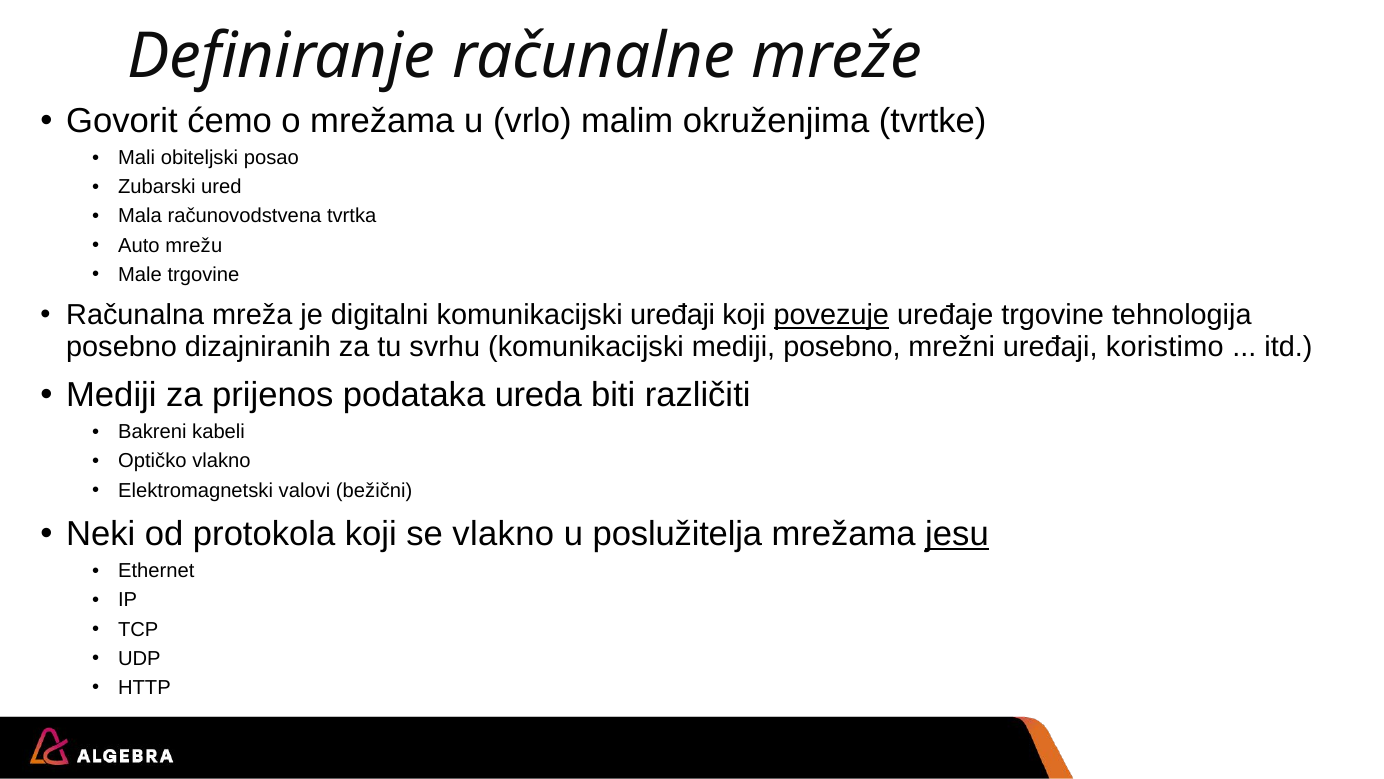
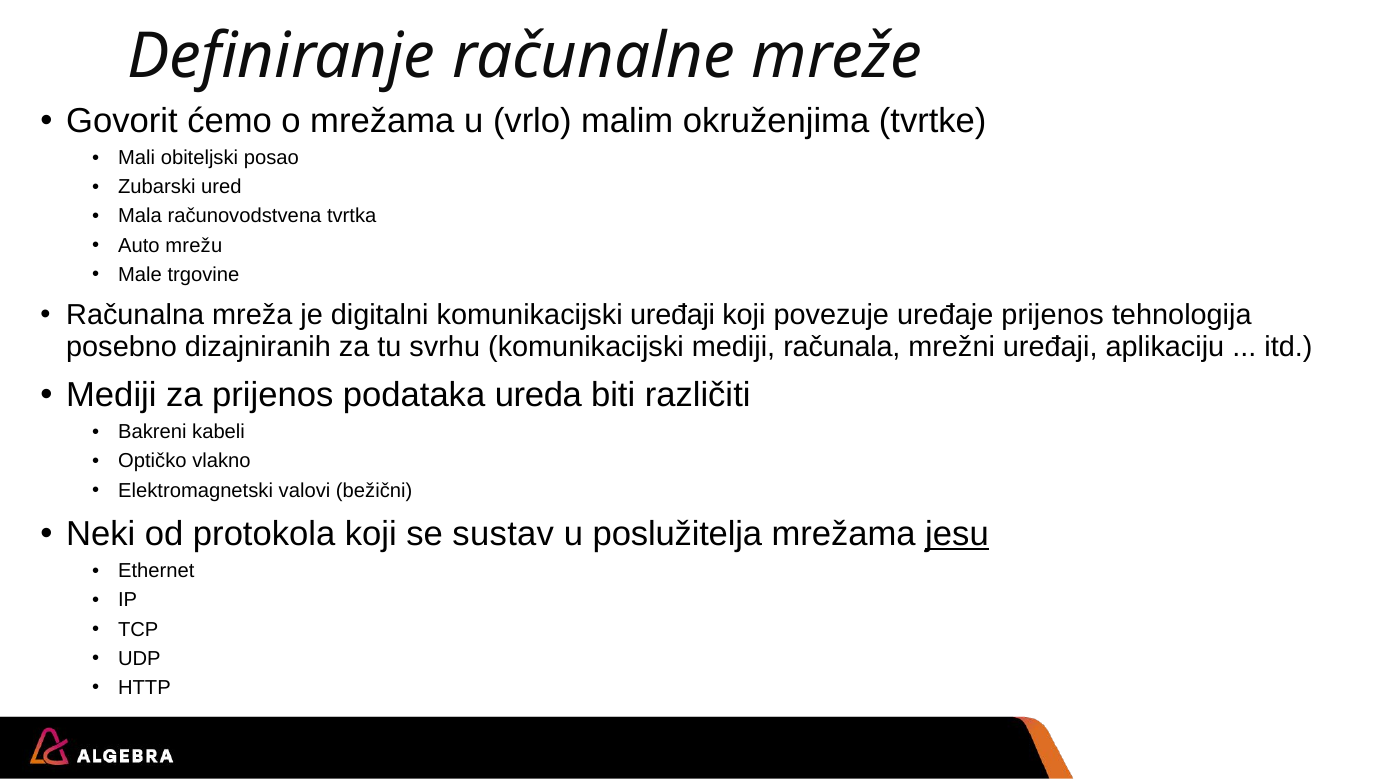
povezuje underline: present -> none (831, 315)
uređaje trgovine: trgovine -> prijenos (1053, 315)
mediji posebno: posebno -> računala (842, 346)
koristimo: koristimo -> aplikaciju (1165, 346)
se vlakno: vlakno -> sustav (503, 534)
